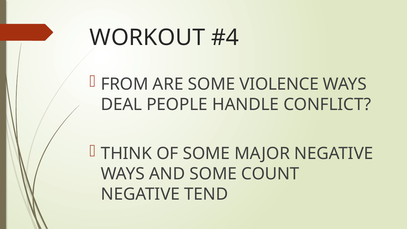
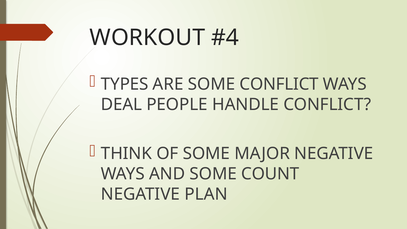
FROM: FROM -> TYPES (125, 84)
SOME VIOLENCE: VIOLENCE -> CONFLICT (279, 84)
TEND: TEND -> PLAN (206, 194)
